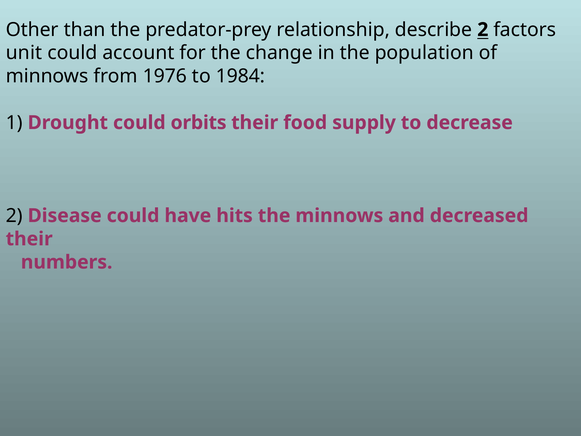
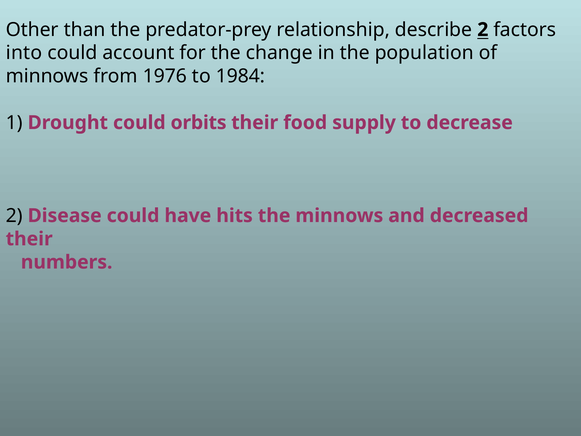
unit: unit -> into (24, 53)
